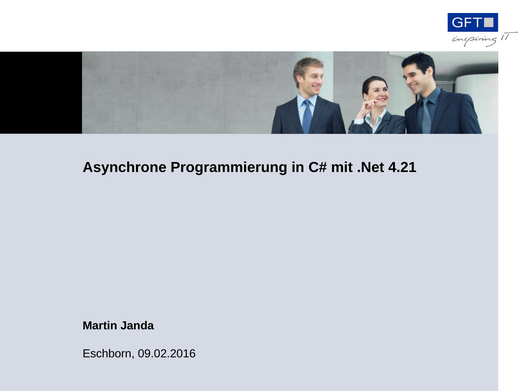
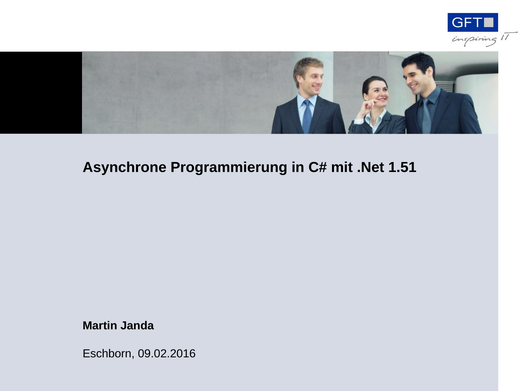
4.21: 4.21 -> 1.51 (402, 168)
